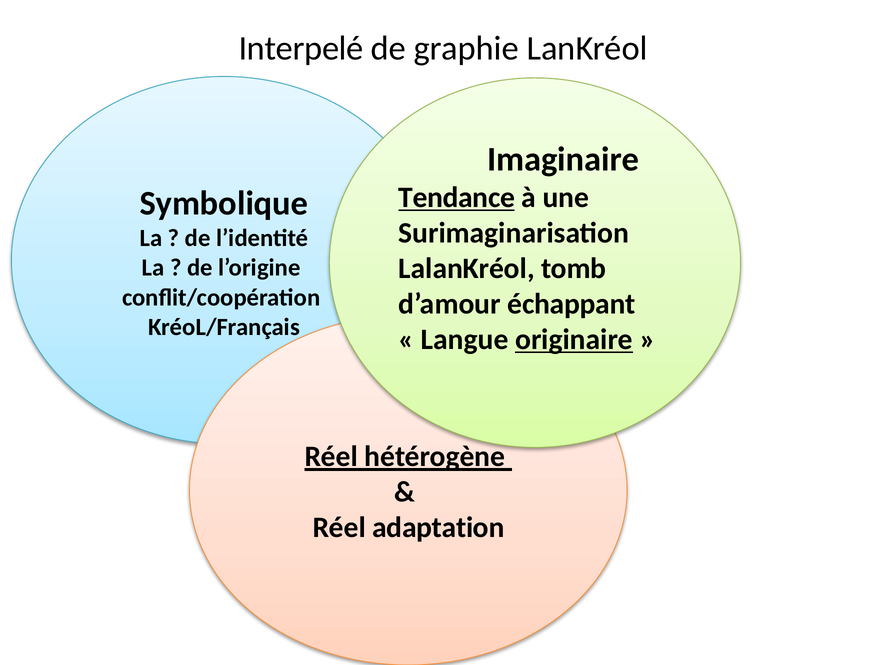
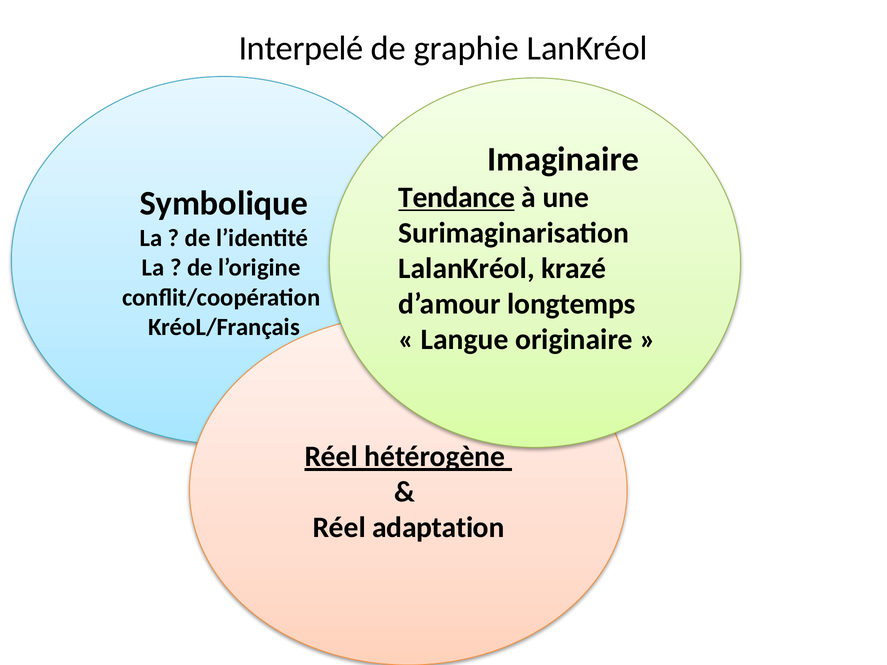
tomb: tomb -> krazé (574, 269)
échappant: échappant -> longtemps (571, 304)
originaire underline: present -> none (574, 340)
